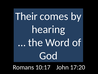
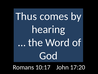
Their: Their -> Thus (26, 16)
